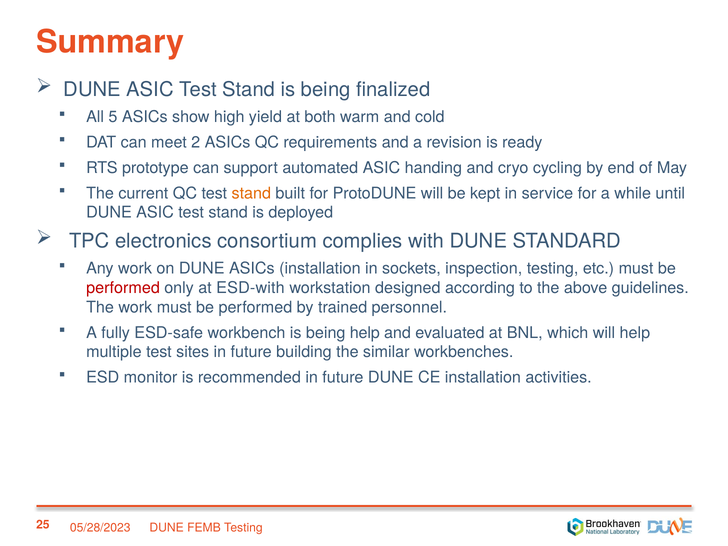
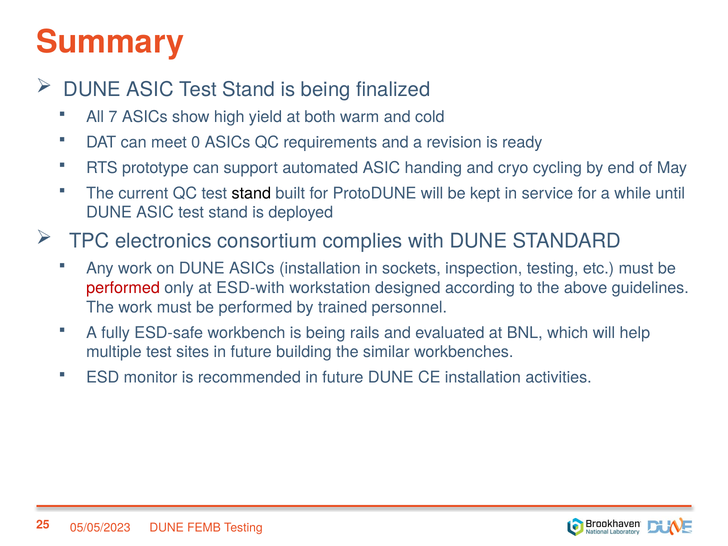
5: 5 -> 7 (113, 117)
2: 2 -> 0 (196, 142)
stand colour: orange -> black (251, 193)
being help: help -> rails (365, 333)
05/28/2023: 05/28/2023 -> 05/05/2023 (100, 528)
